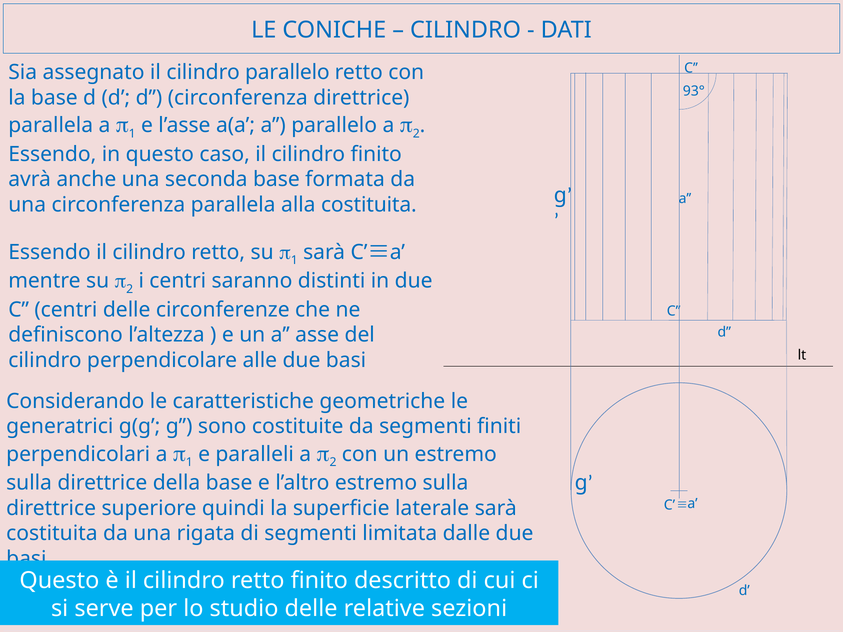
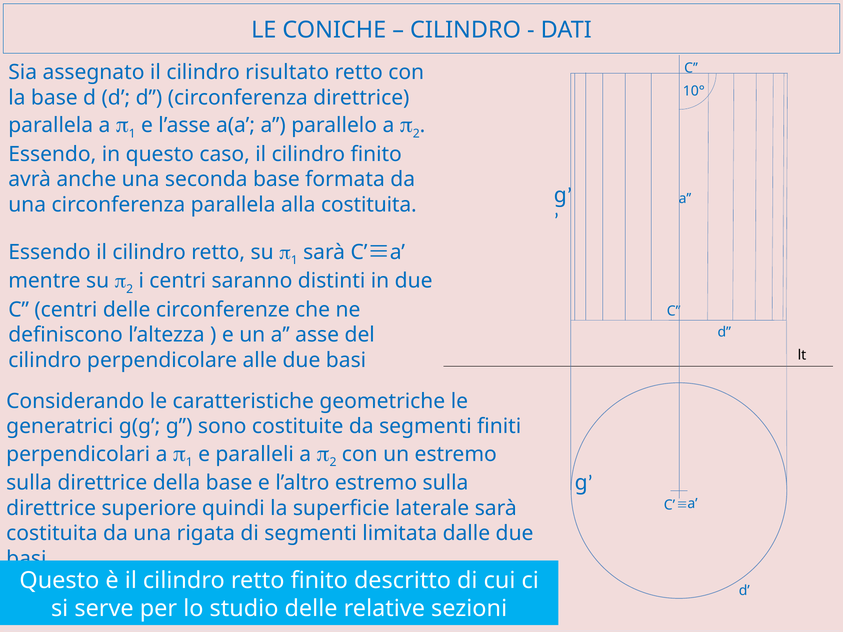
cilindro parallelo: parallelo -> risultato (287, 72)
93°: 93° -> 10° (694, 91)
